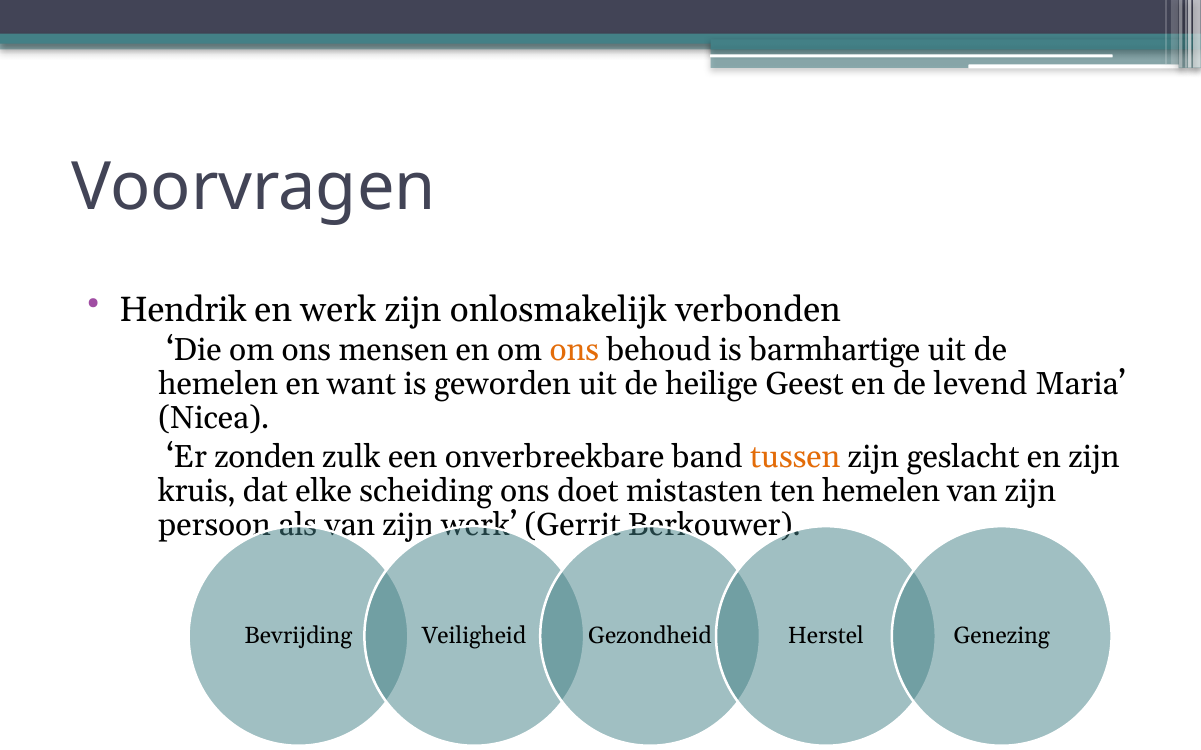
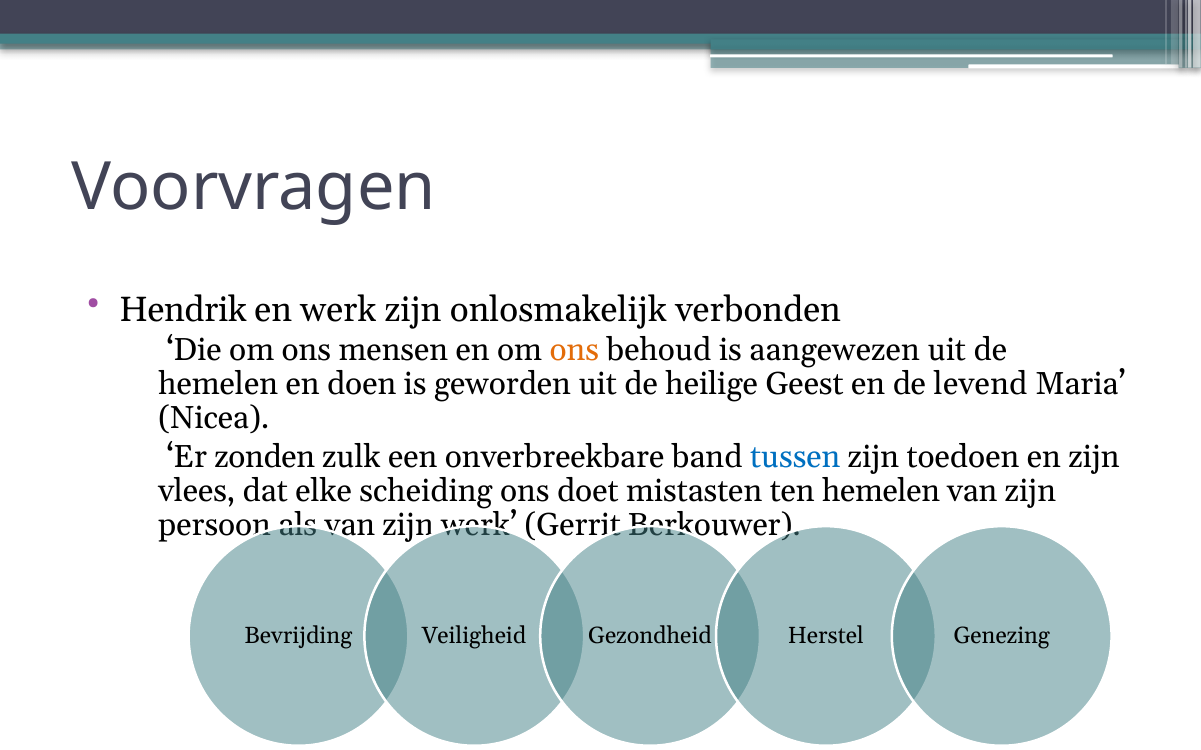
barmhartige: barmhartige -> aangewezen (835, 350)
want: want -> doen (362, 384)
tussen colour: orange -> blue (795, 457)
geslacht: geslacht -> toedoen (963, 457)
kruis: kruis -> vlees (197, 492)
